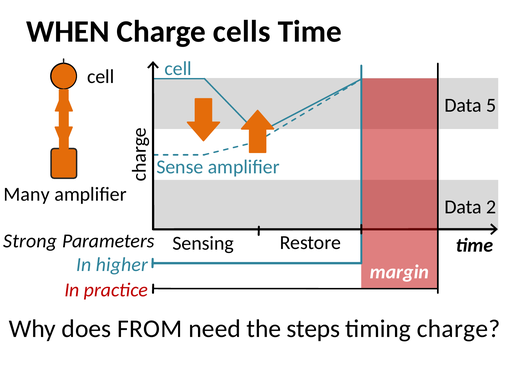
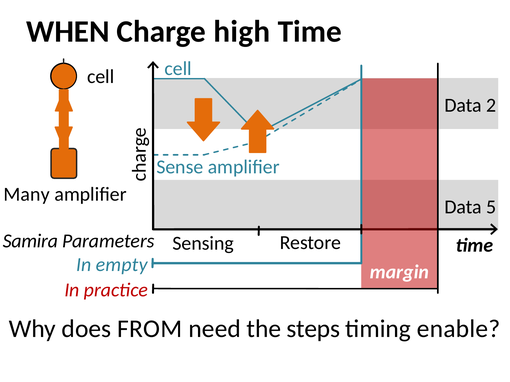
cells: cells -> high (242, 31)
5: 5 -> 2 (491, 105)
2: 2 -> 5 (491, 207)
Strong: Strong -> Samira (30, 241)
higher: higher -> empty (122, 265)
timing charge: charge -> enable (459, 329)
